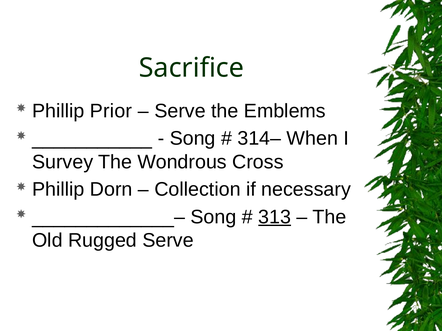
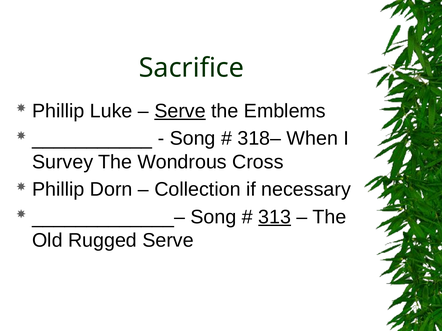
Prior: Prior -> Luke (111, 111)
Serve underline: none -> present (180, 111)
314–: 314– -> 318– (259, 139)
